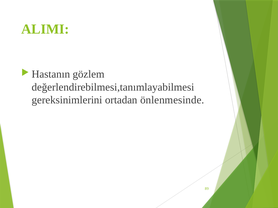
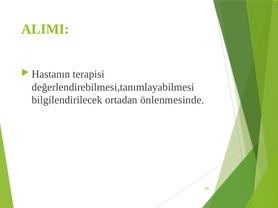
gözlem: gözlem -> terapisi (89, 74)
gereksinimlerini: gereksinimlerini -> bilgilendirilecek (67, 100)
